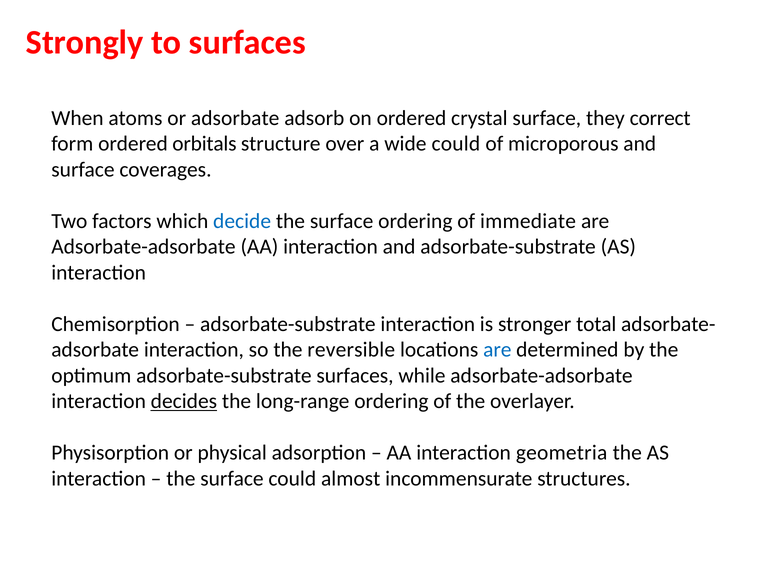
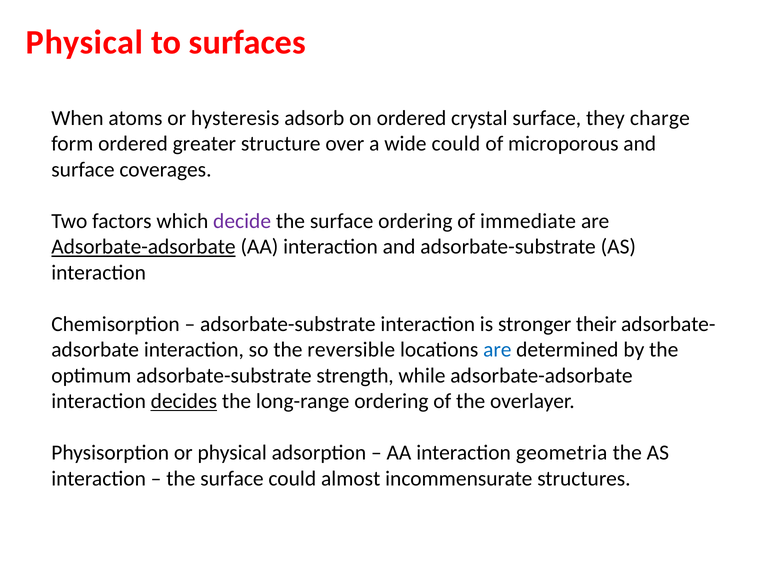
Strongly: Strongly -> Physical (85, 42)
or adsorbate: adsorbate -> hysteresis (235, 118)
correct: correct -> charge (660, 118)
orbitals: orbitals -> greater (204, 144)
decide colour: blue -> purple (242, 221)
Adsorbate-adsorbate underline: none -> present (143, 247)
total: total -> their (596, 324)
adsorbate-substrate surfaces: surfaces -> strength (355, 376)
